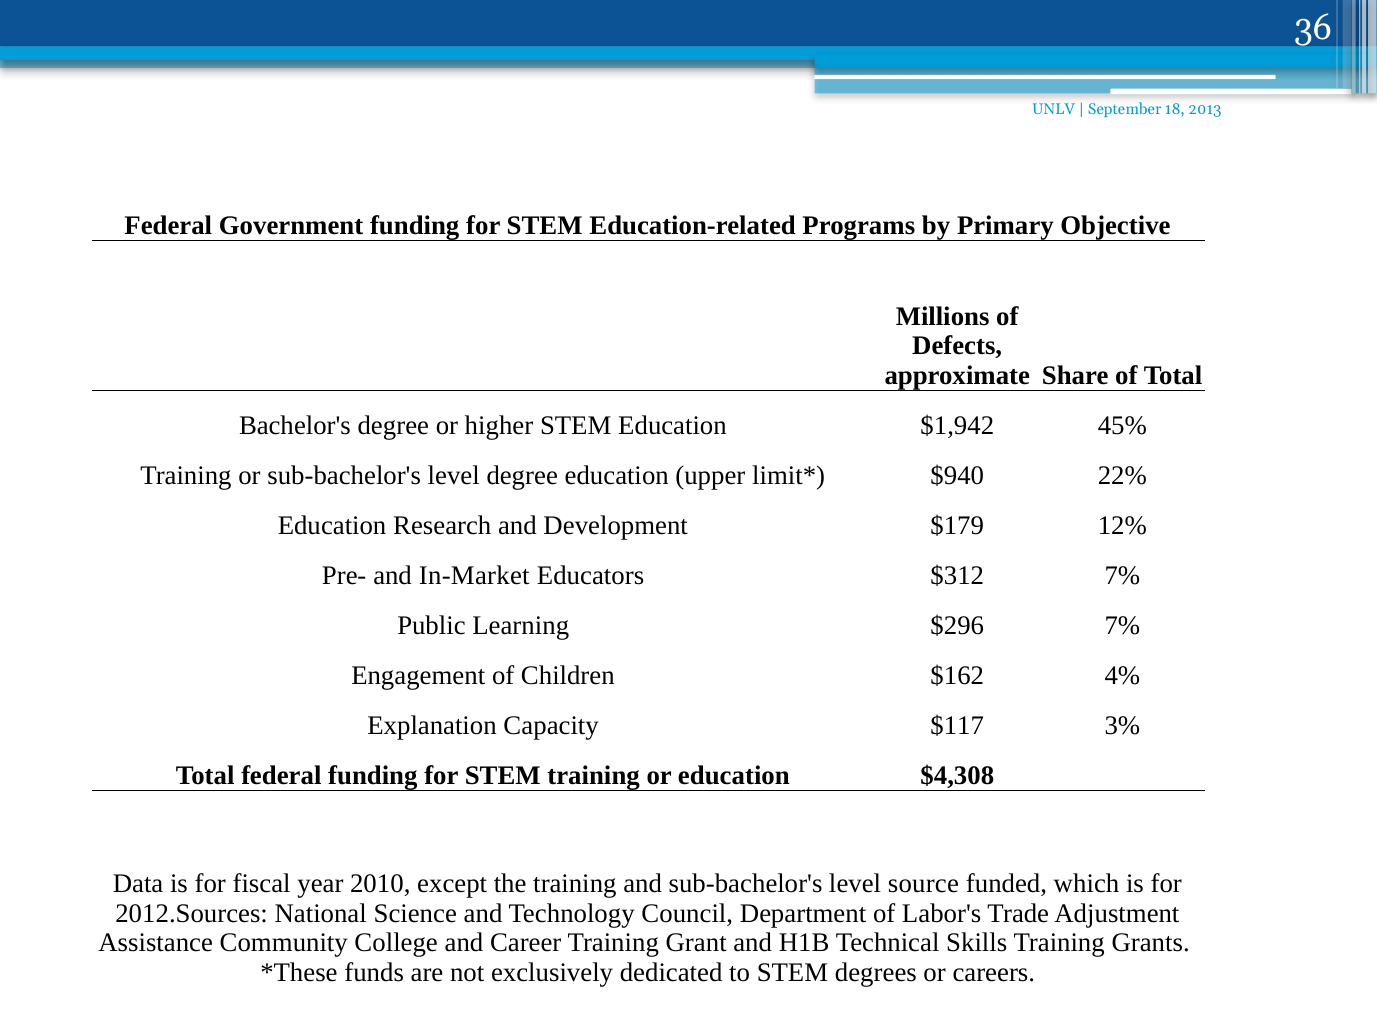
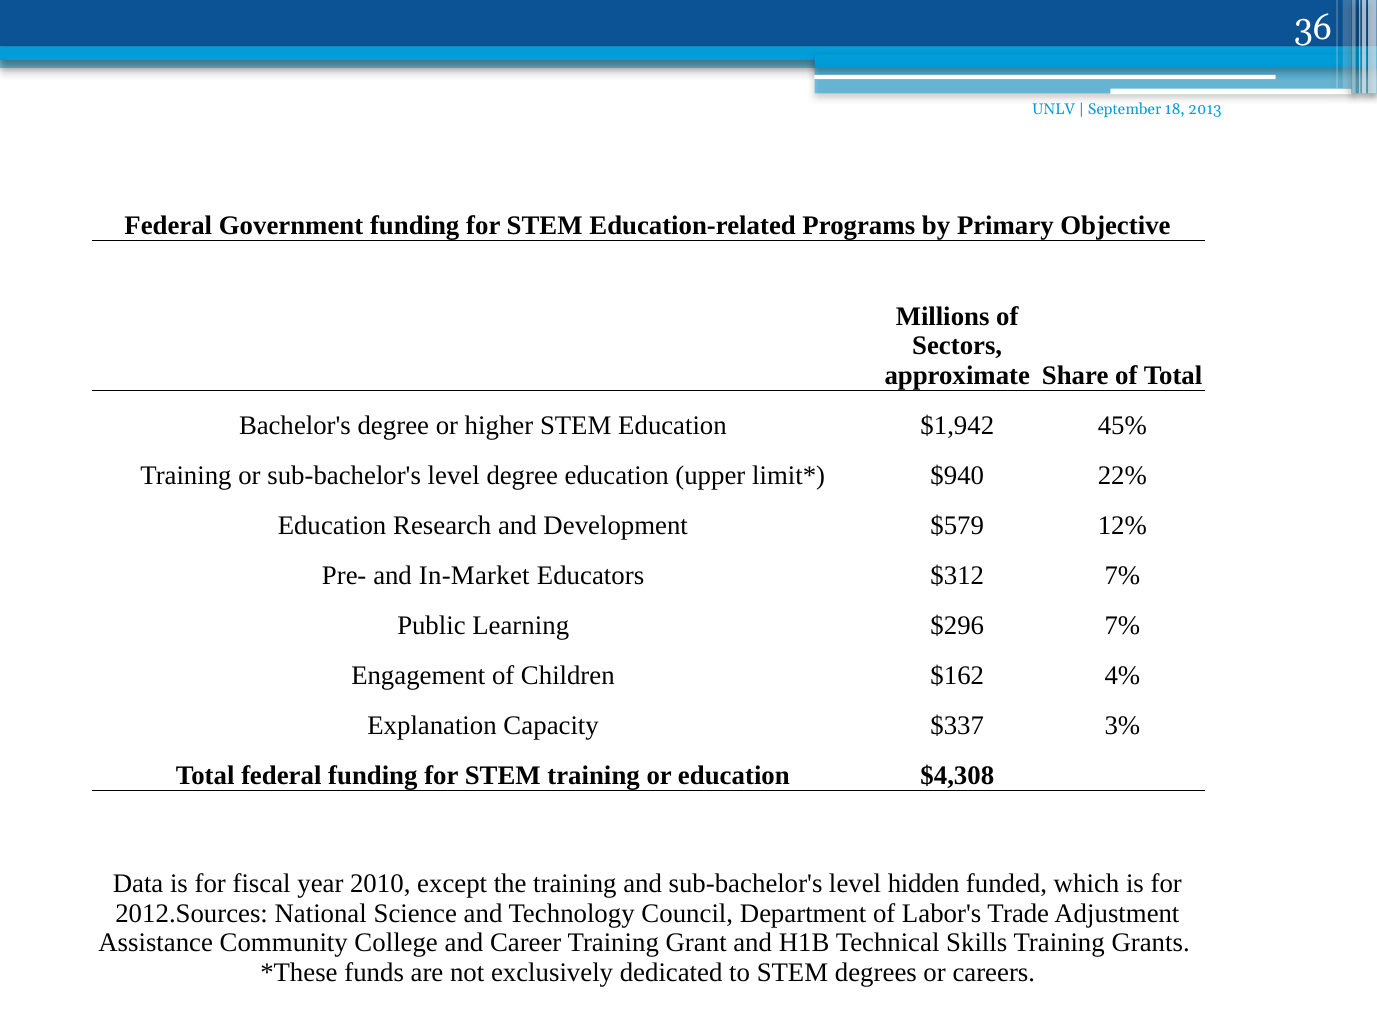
Defects: Defects -> Sectors (957, 346)
$179: $179 -> $579 (957, 526)
$117: $117 -> $337 (957, 726)
source: source -> hidden (924, 883)
